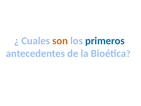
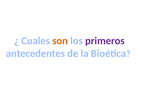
primeros colour: blue -> purple (105, 41)
